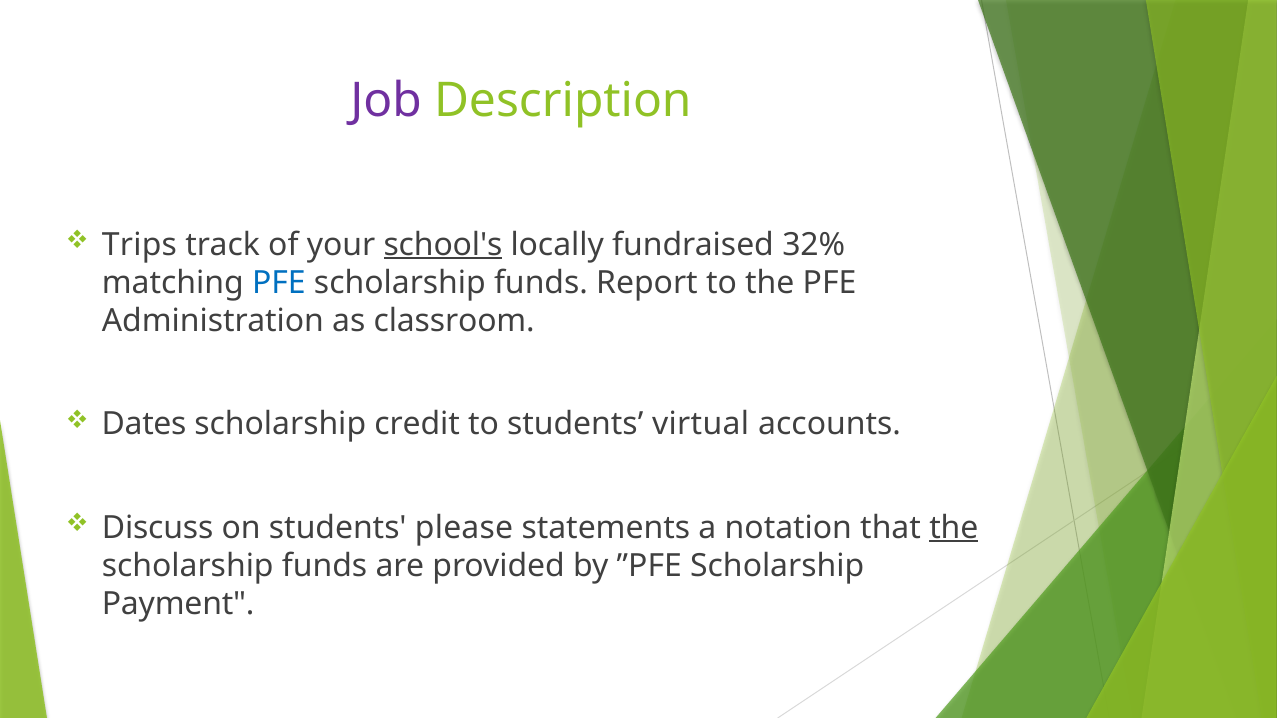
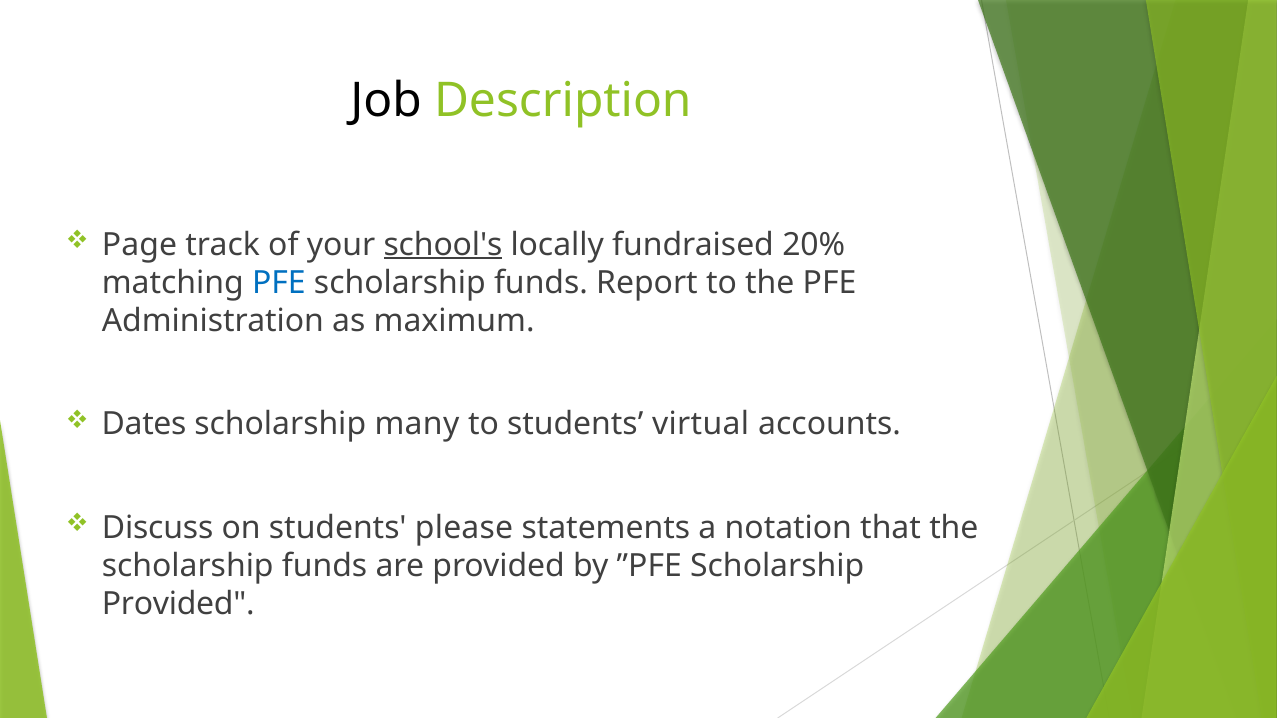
Job colour: purple -> black (386, 101)
Trips: Trips -> Page (139, 245)
32%: 32% -> 20% (814, 245)
classroom: classroom -> maximum (454, 321)
credit: credit -> many (417, 425)
the underline: present -> none (954, 528)
Payment: Payment -> Provided (178, 604)
